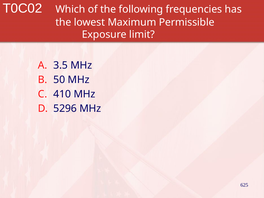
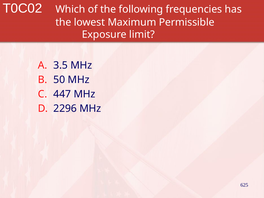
410: 410 -> 447 (62, 94)
5296: 5296 -> 2296 (65, 109)
